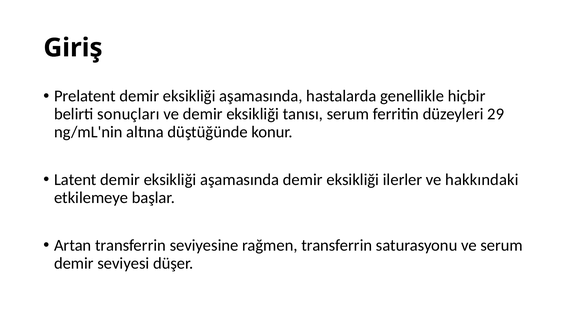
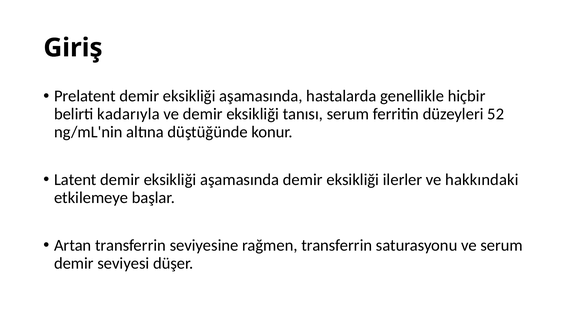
sonuçları: sonuçları -> kadarıyla (128, 114)
29: 29 -> 52 (496, 114)
